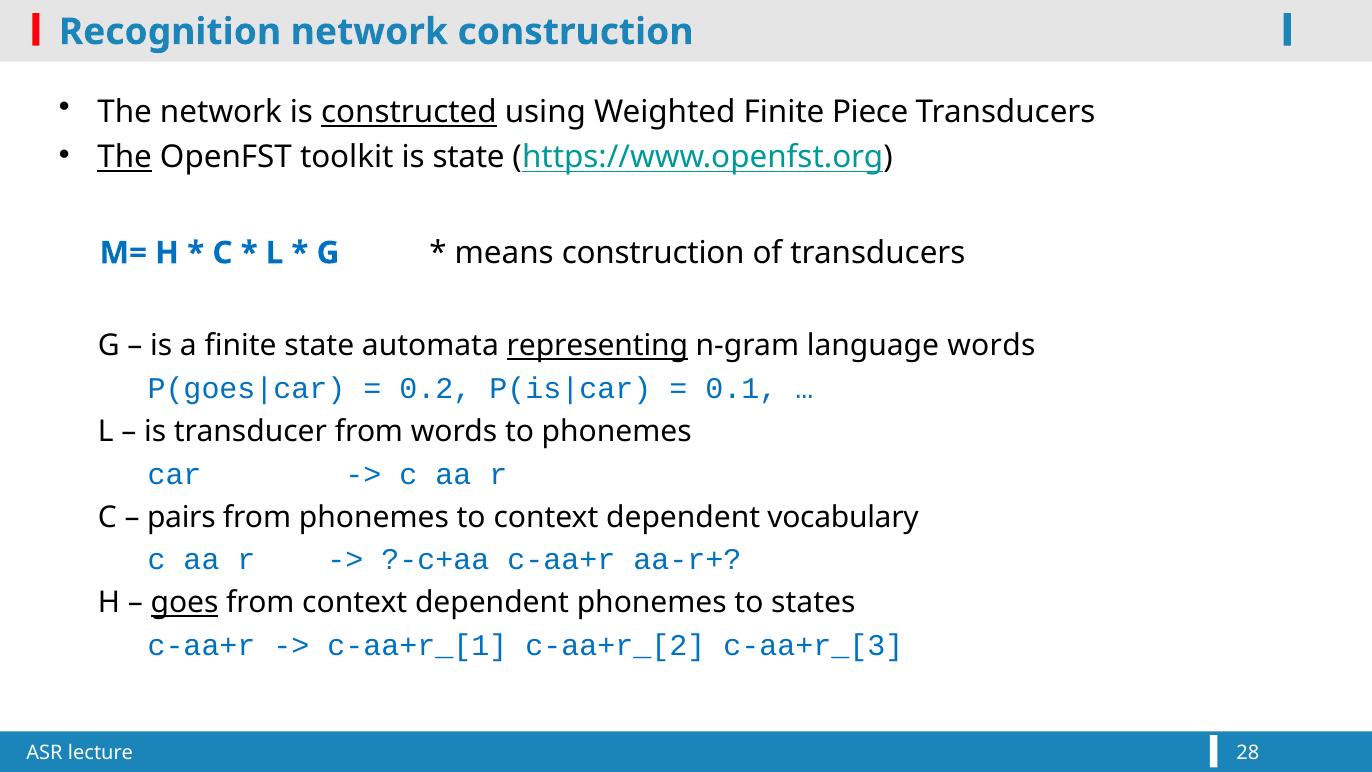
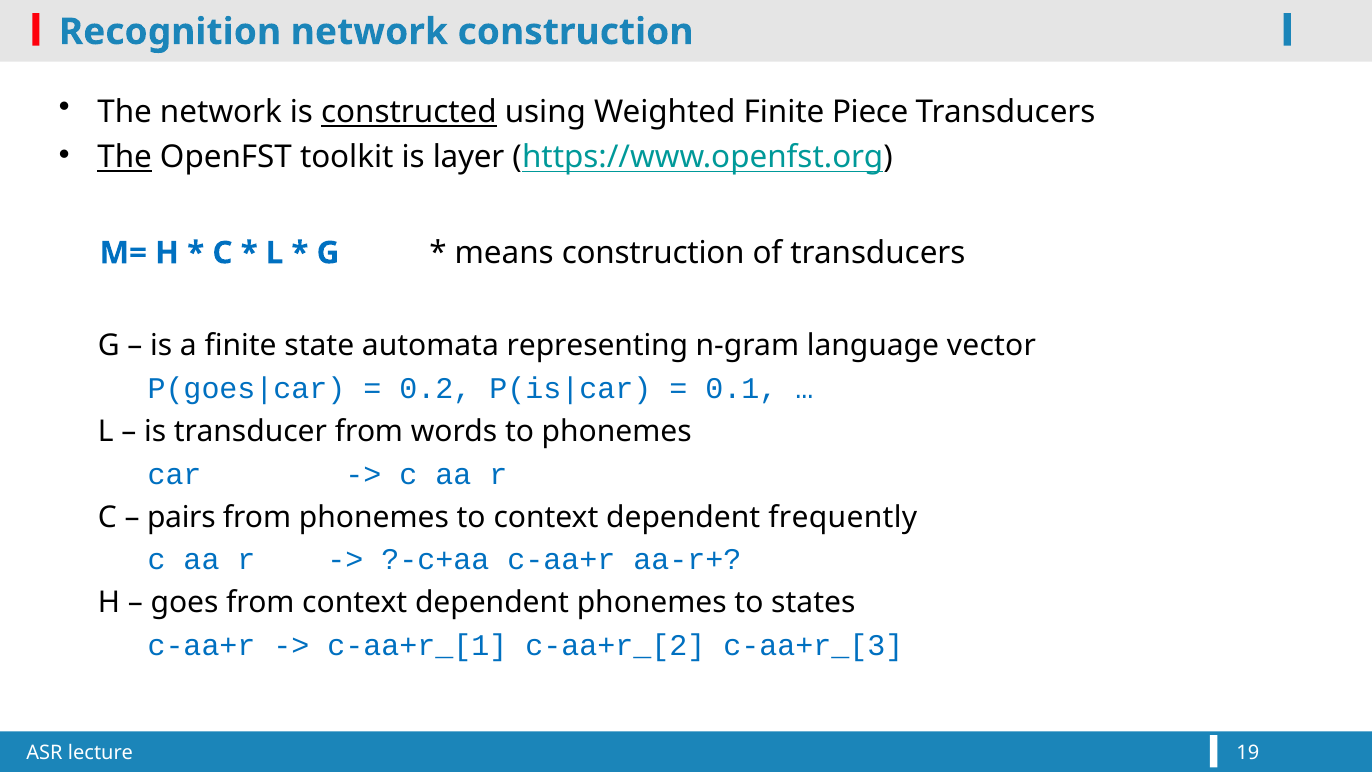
is state: state -> layer (469, 157)
representing underline: present -> none (597, 346)
language words: words -> vector (991, 346)
vocabulary: vocabulary -> frequently (843, 517)
goes underline: present -> none (185, 603)
28: 28 -> 19 (1248, 753)
